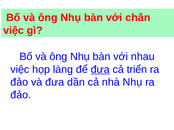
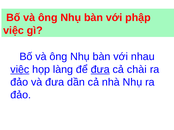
chân: chân -> phập (138, 18)
việc underline: none -> present (20, 70)
triển: triển -> chài (137, 70)
